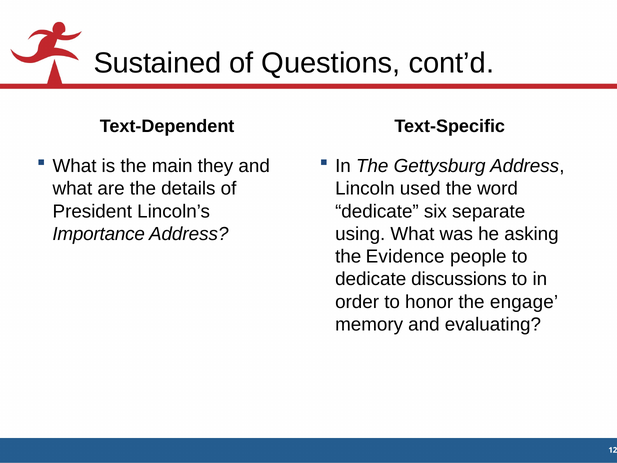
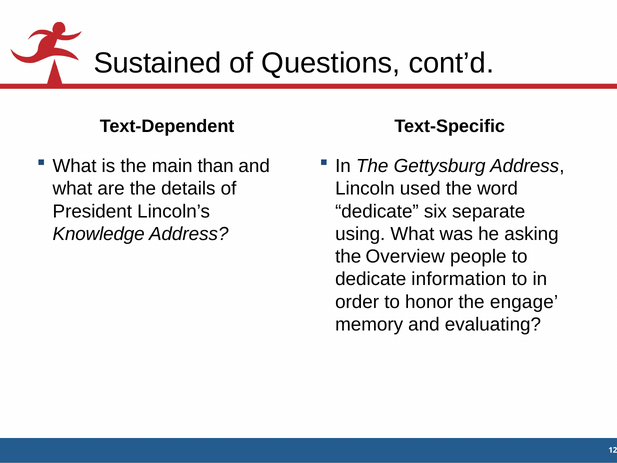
they: they -> than (216, 166)
Importance: Importance -> Knowledge (99, 234)
Evidence: Evidence -> Overview (405, 256)
discussions: discussions -> information (459, 279)
